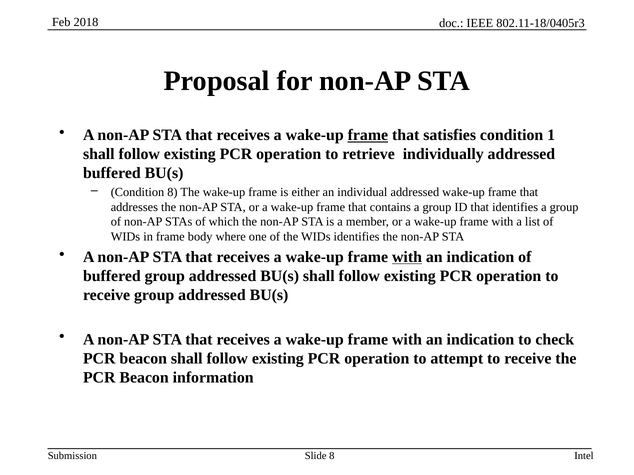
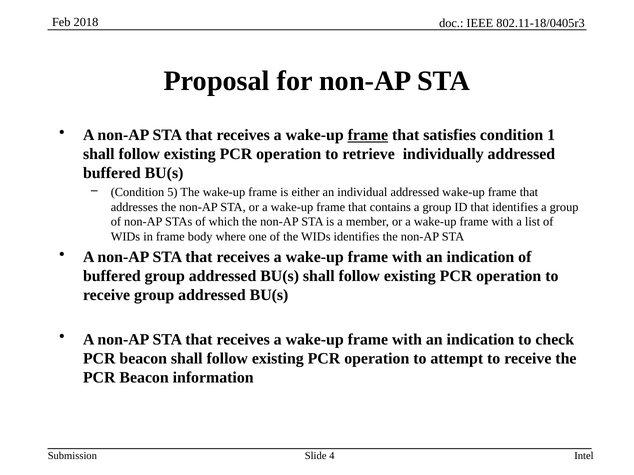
Condition 8: 8 -> 5 (172, 192)
with underline: present -> none (407, 257)
Slide 8: 8 -> 4 (332, 456)
